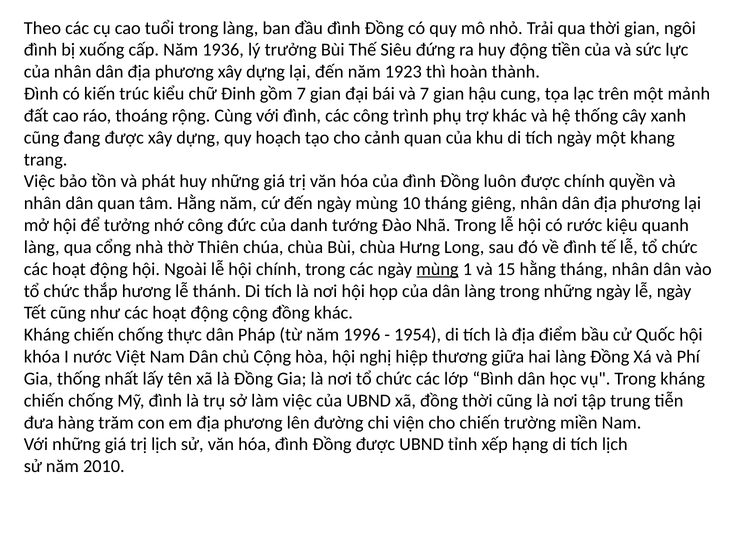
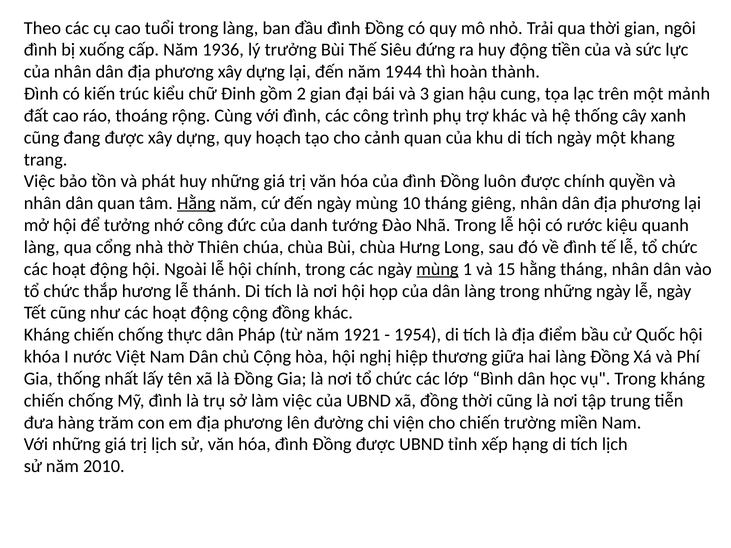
1923: 1923 -> 1944 (403, 72)
gồm 7: 7 -> 2 (301, 94)
và 7: 7 -> 3 (424, 94)
Hằng underline: none -> present (196, 203)
1996: 1996 -> 1921 (362, 335)
